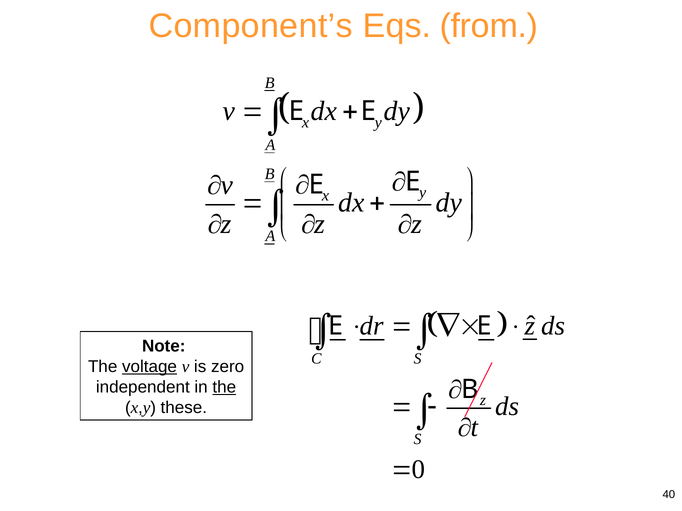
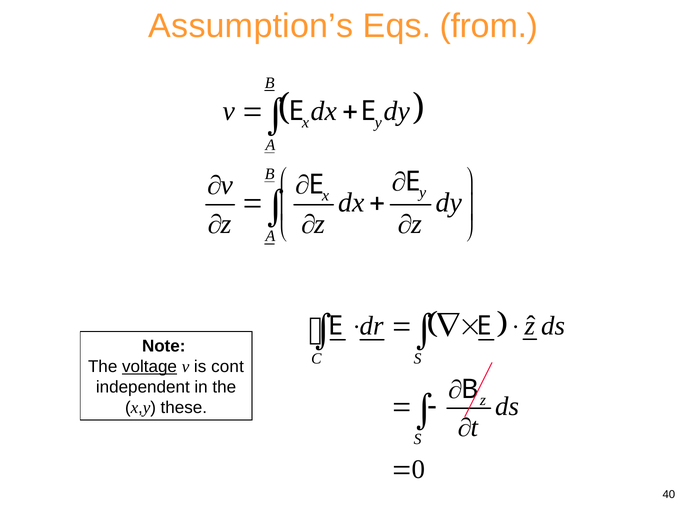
Component’s: Component’s -> Assumption’s (251, 26)
zero: zero -> cont (228, 367)
the underline: present -> none (224, 387)
